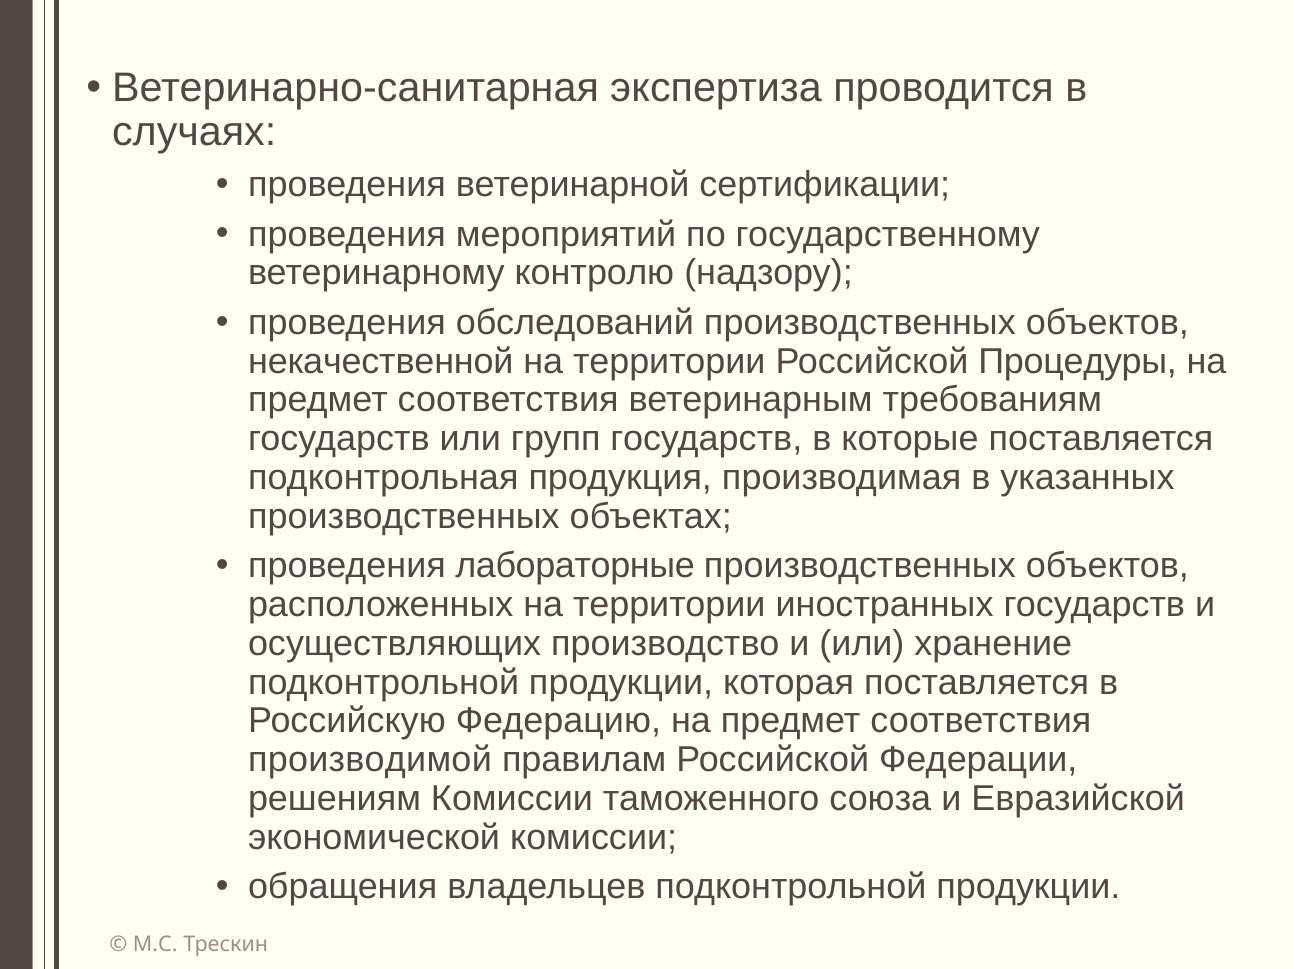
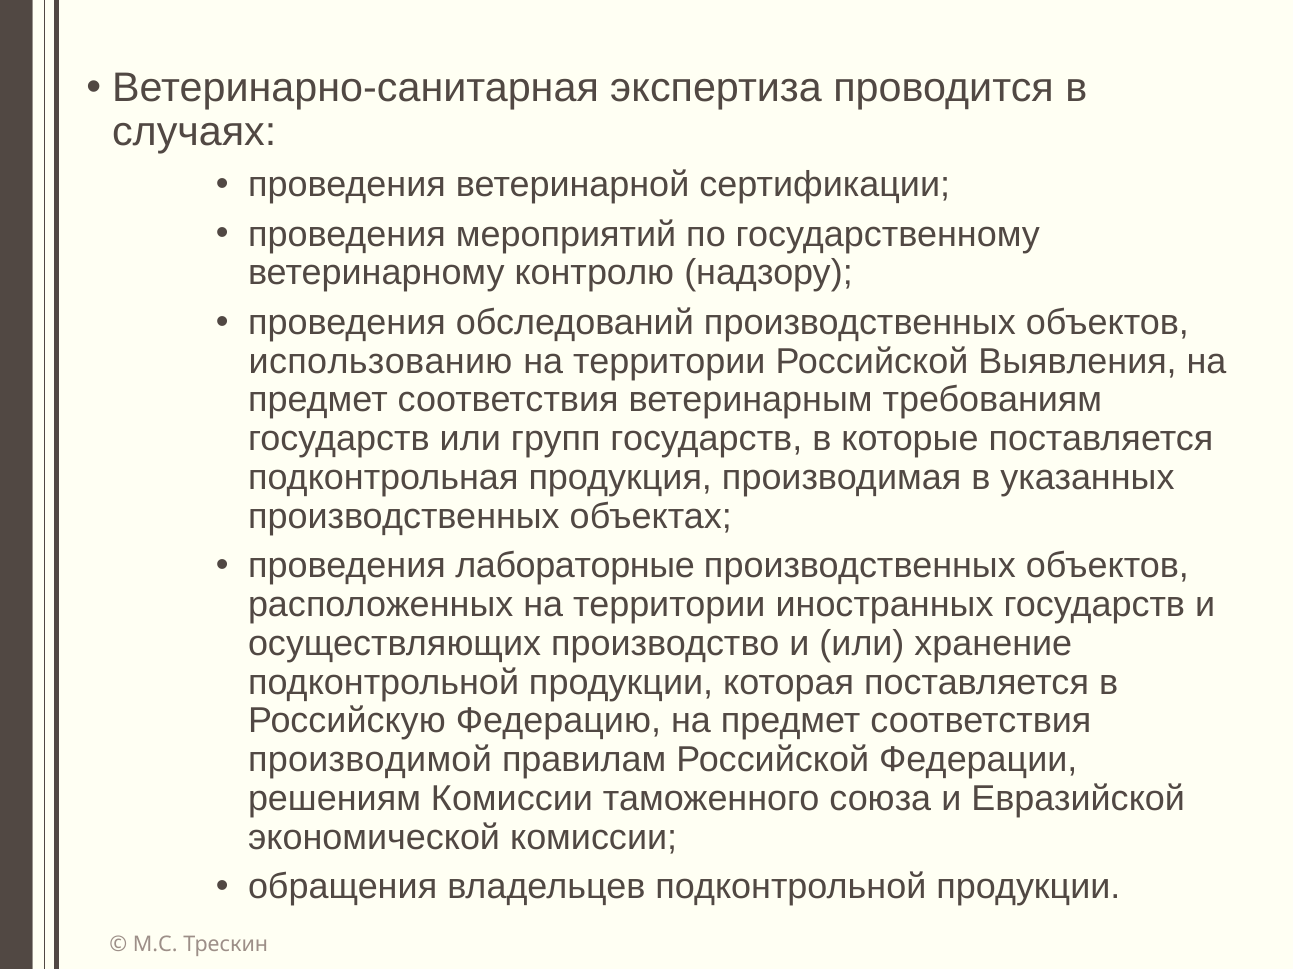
некачественной: некачественной -> использованию (381, 362)
Процедуры: Процедуры -> Выявления (1078, 362)
